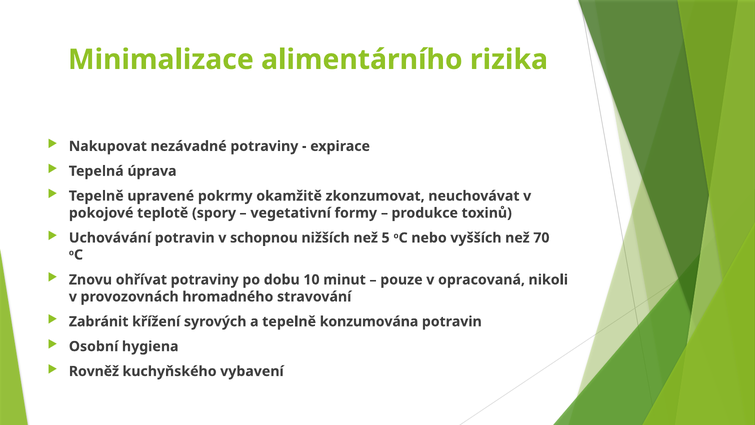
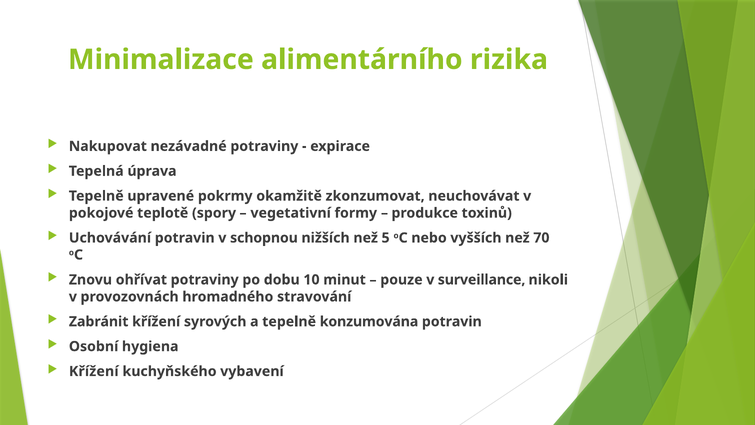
opracovaná: opracovaná -> surveillance (482, 280)
Rovněž: Rovněž -> Křížení (94, 371)
